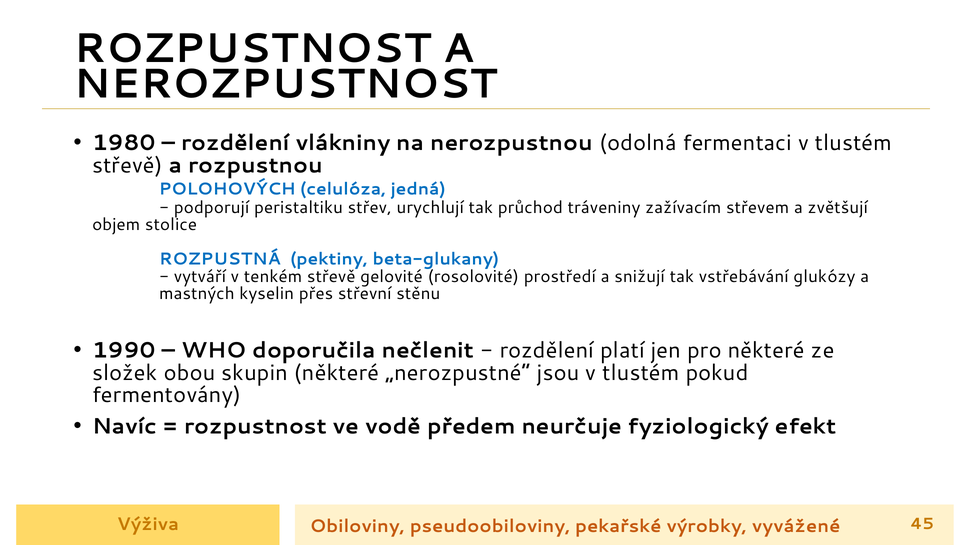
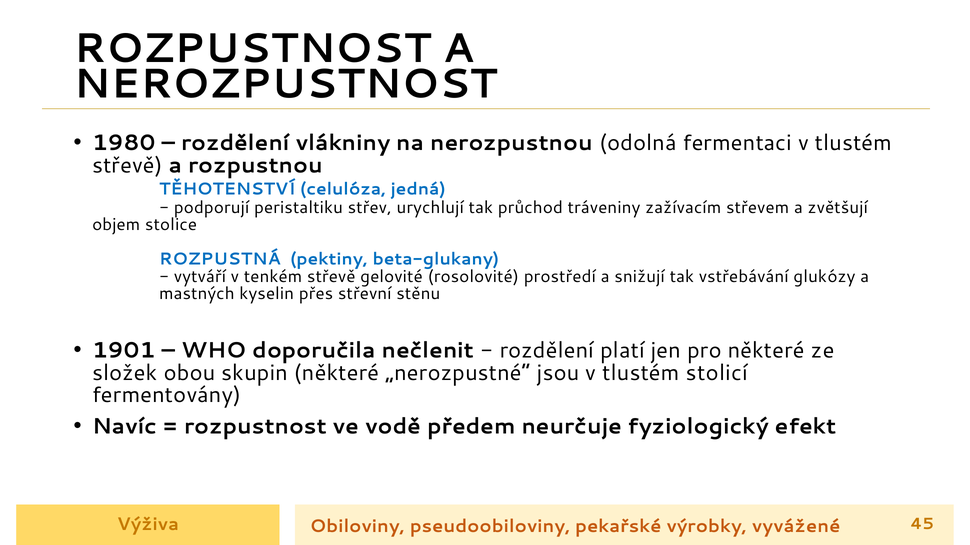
POLOHOVÝCH: POLOHOVÝCH -> TĚHOTENSTVÍ (227, 189)
1990: 1990 -> 1901 (124, 351)
pokud: pokud -> stolicí (717, 373)
